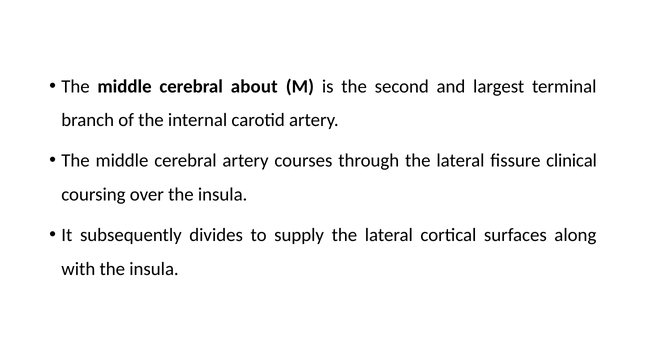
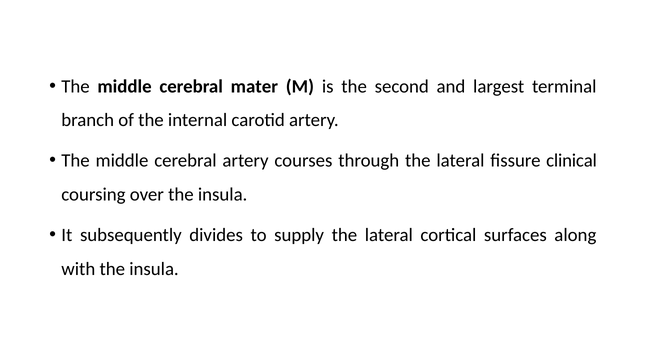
about: about -> mater (254, 87)
